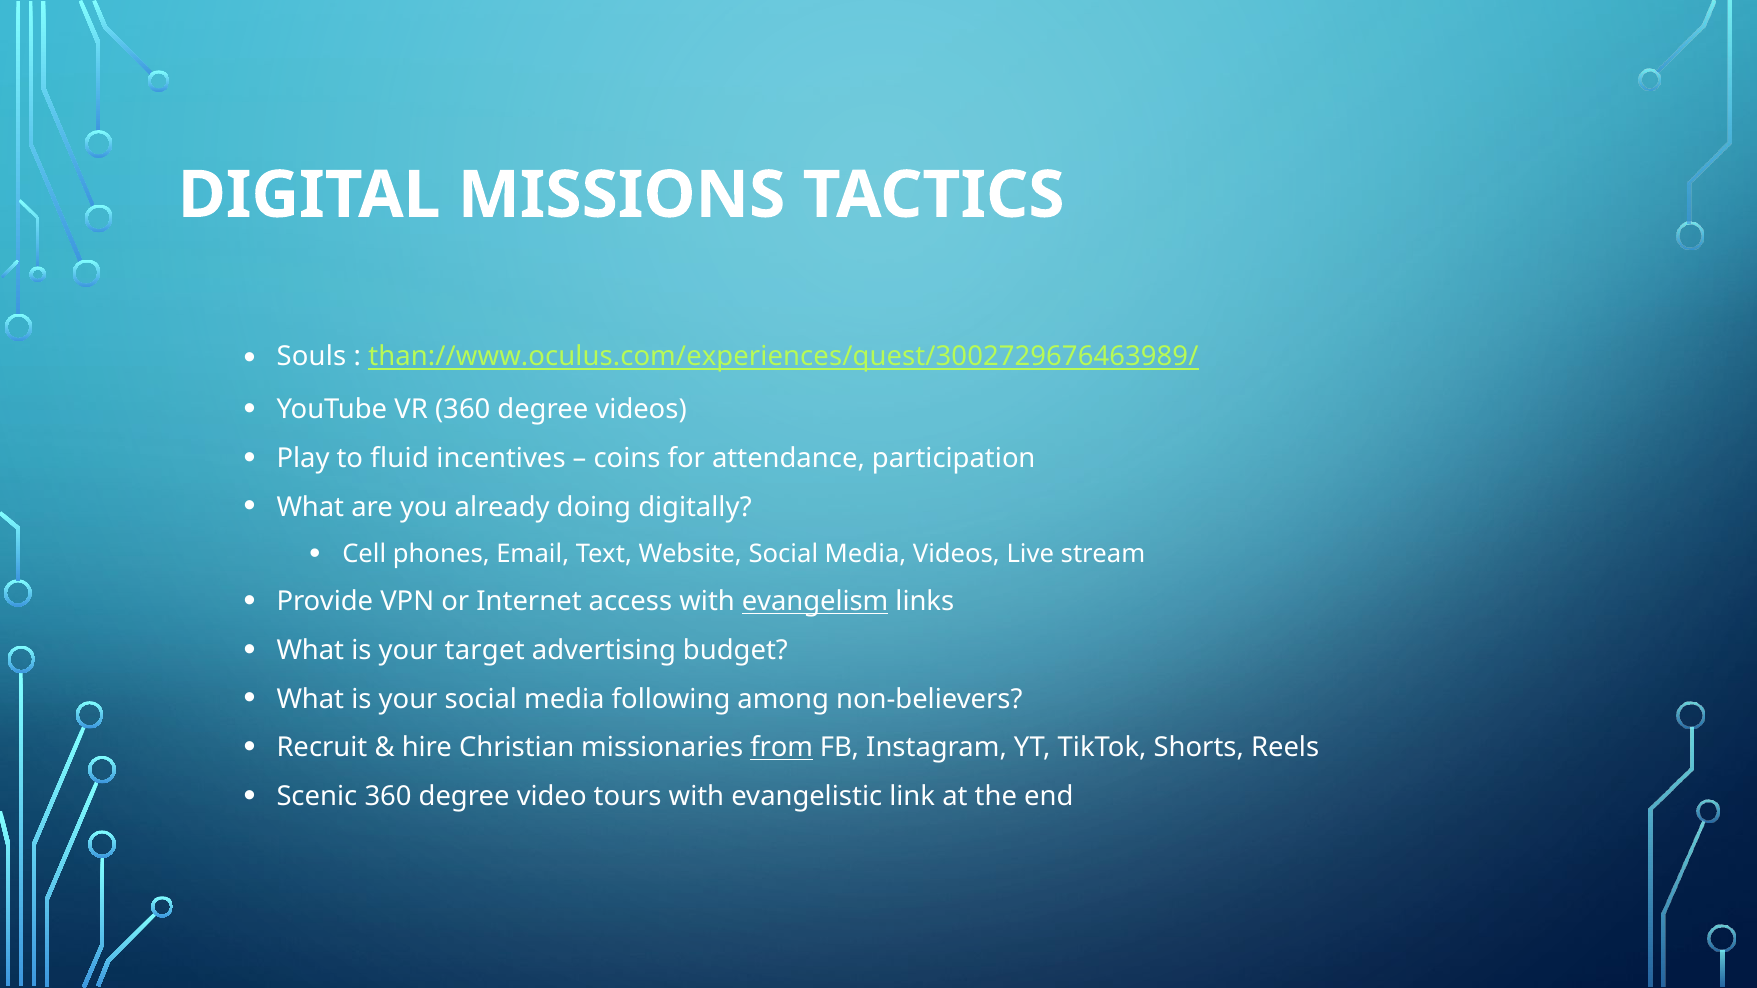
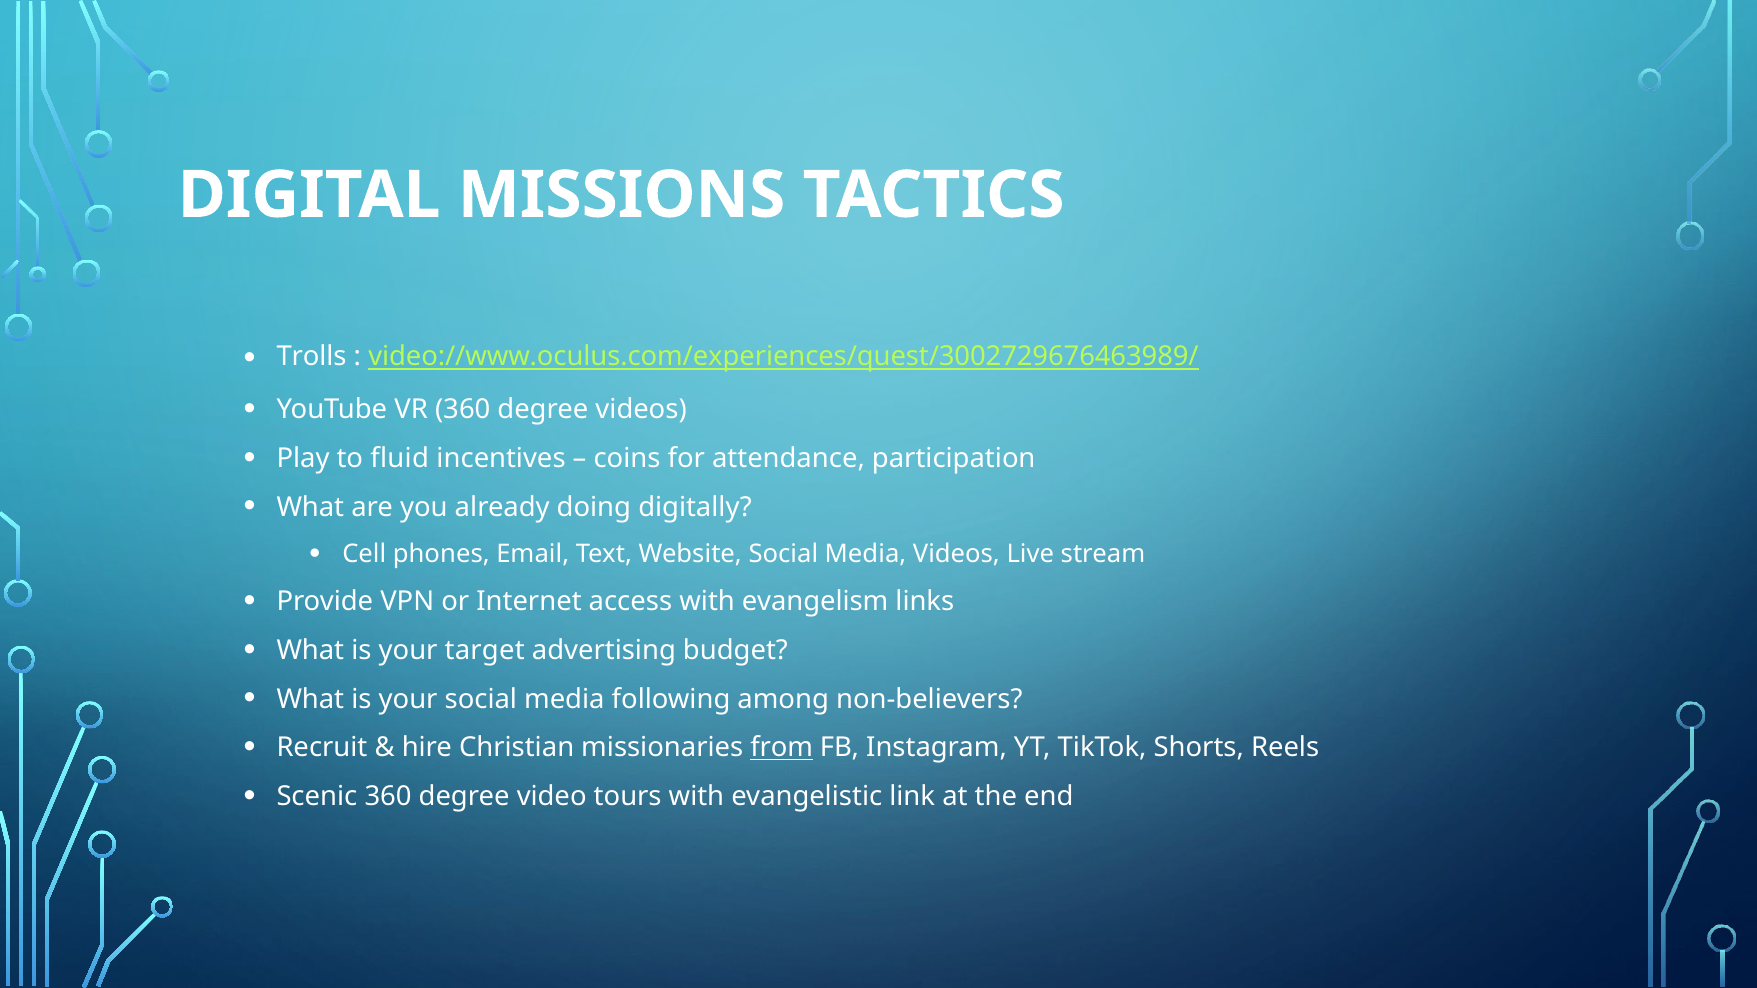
Souls: Souls -> Trolls (312, 357)
than://www.oculus.com/experiences/quest/3002729676463989/: than://www.oculus.com/experiences/quest/3002729676463989/ -> video://www.oculus.com/experiences/quest/3002729676463989/ (784, 357)
evangelism underline: present -> none (815, 602)
